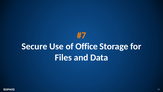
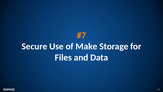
Office: Office -> Make (86, 46)
